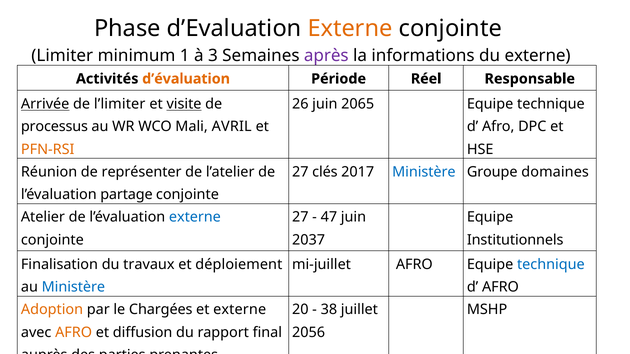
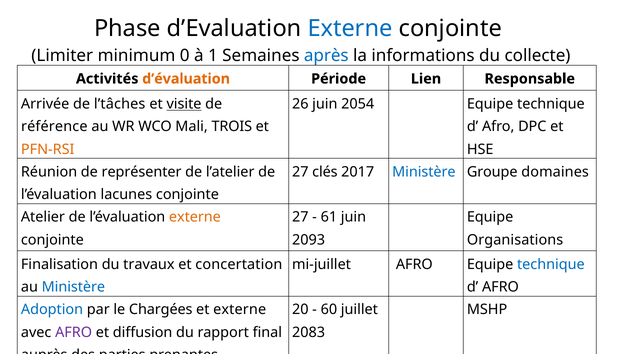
Externe colour: orange -> blue (350, 28)
1: 1 -> 0 (185, 55)
3: 3 -> 1 (213, 55)
après colour: purple -> blue (326, 55)
du externe: externe -> collecte (538, 55)
Réel: Réel -> Lien (426, 79)
Arrivée underline: present -> none (45, 104)
l’limiter: l’limiter -> l’tâches (120, 104)
2065: 2065 -> 2054 (358, 104)
processus: processus -> référence (54, 127)
AVRIL: AVRIL -> TROIS (232, 127)
partage: partage -> lacunes (126, 195)
externe colour: blue -> orange (195, 217)
47: 47 -> 61 (329, 217)
2037: 2037 -> 2093 (309, 240)
Institutionnels: Institutionnels -> Organisations (515, 240)
déploiement: déploiement -> concertation (239, 265)
Adoption colour: orange -> blue (52, 310)
38: 38 -> 60 (329, 310)
AFRO colour: orange -> purple (74, 333)
2056: 2056 -> 2083 (309, 333)
